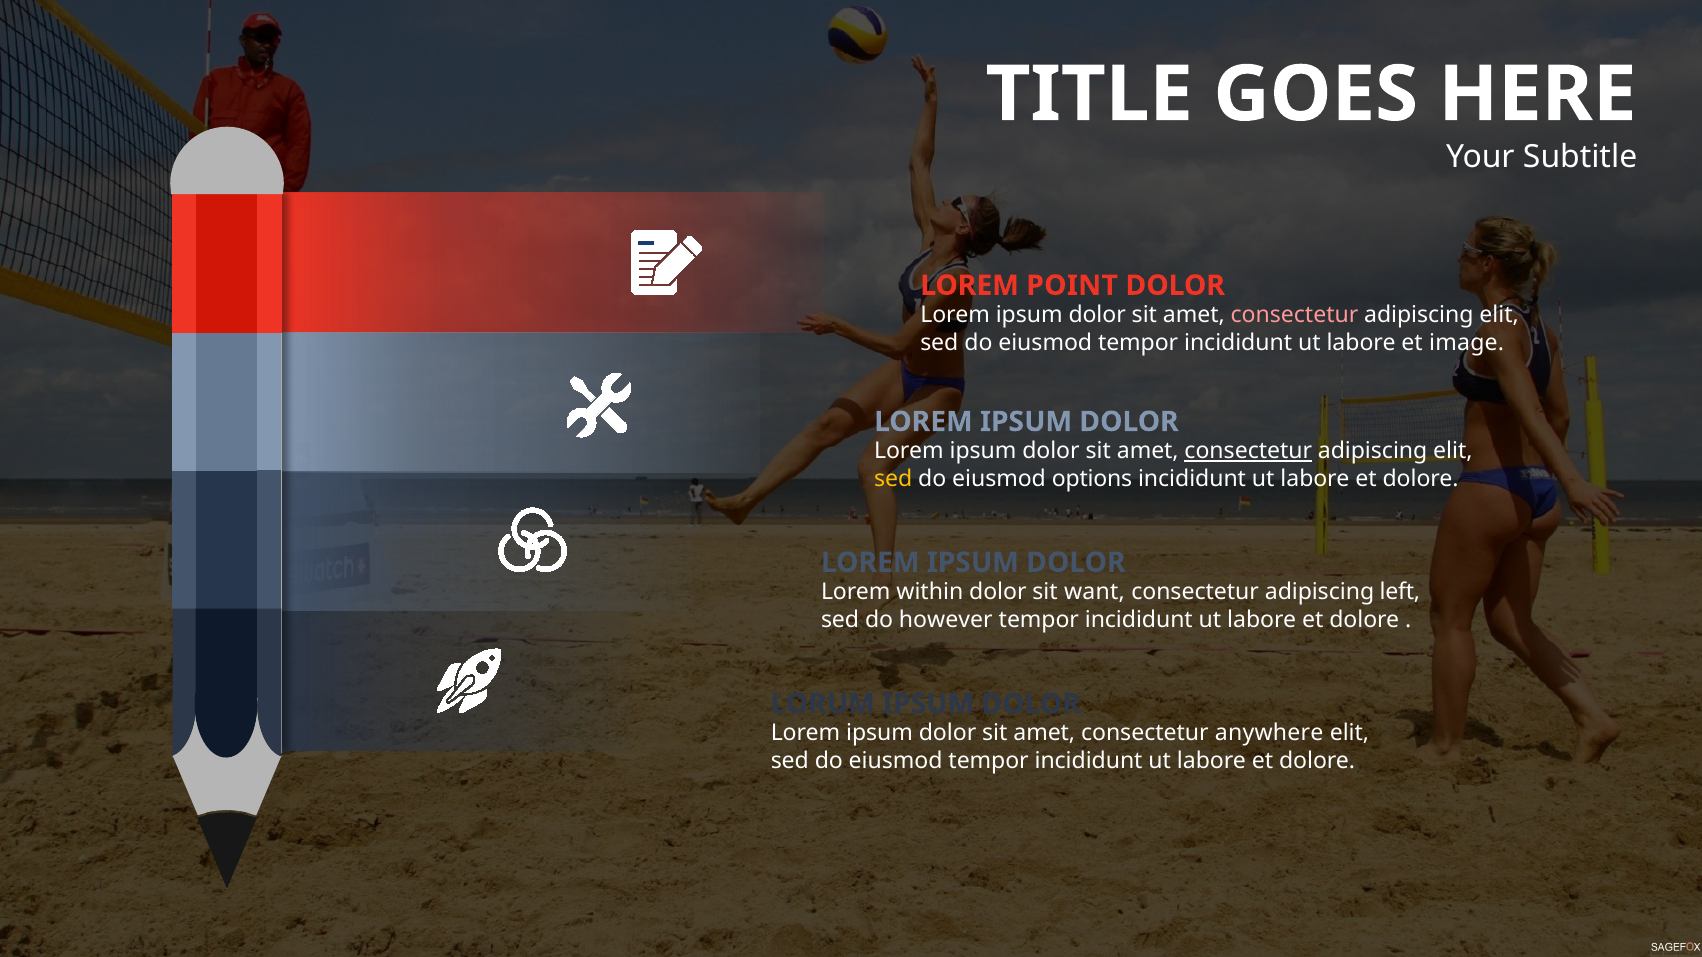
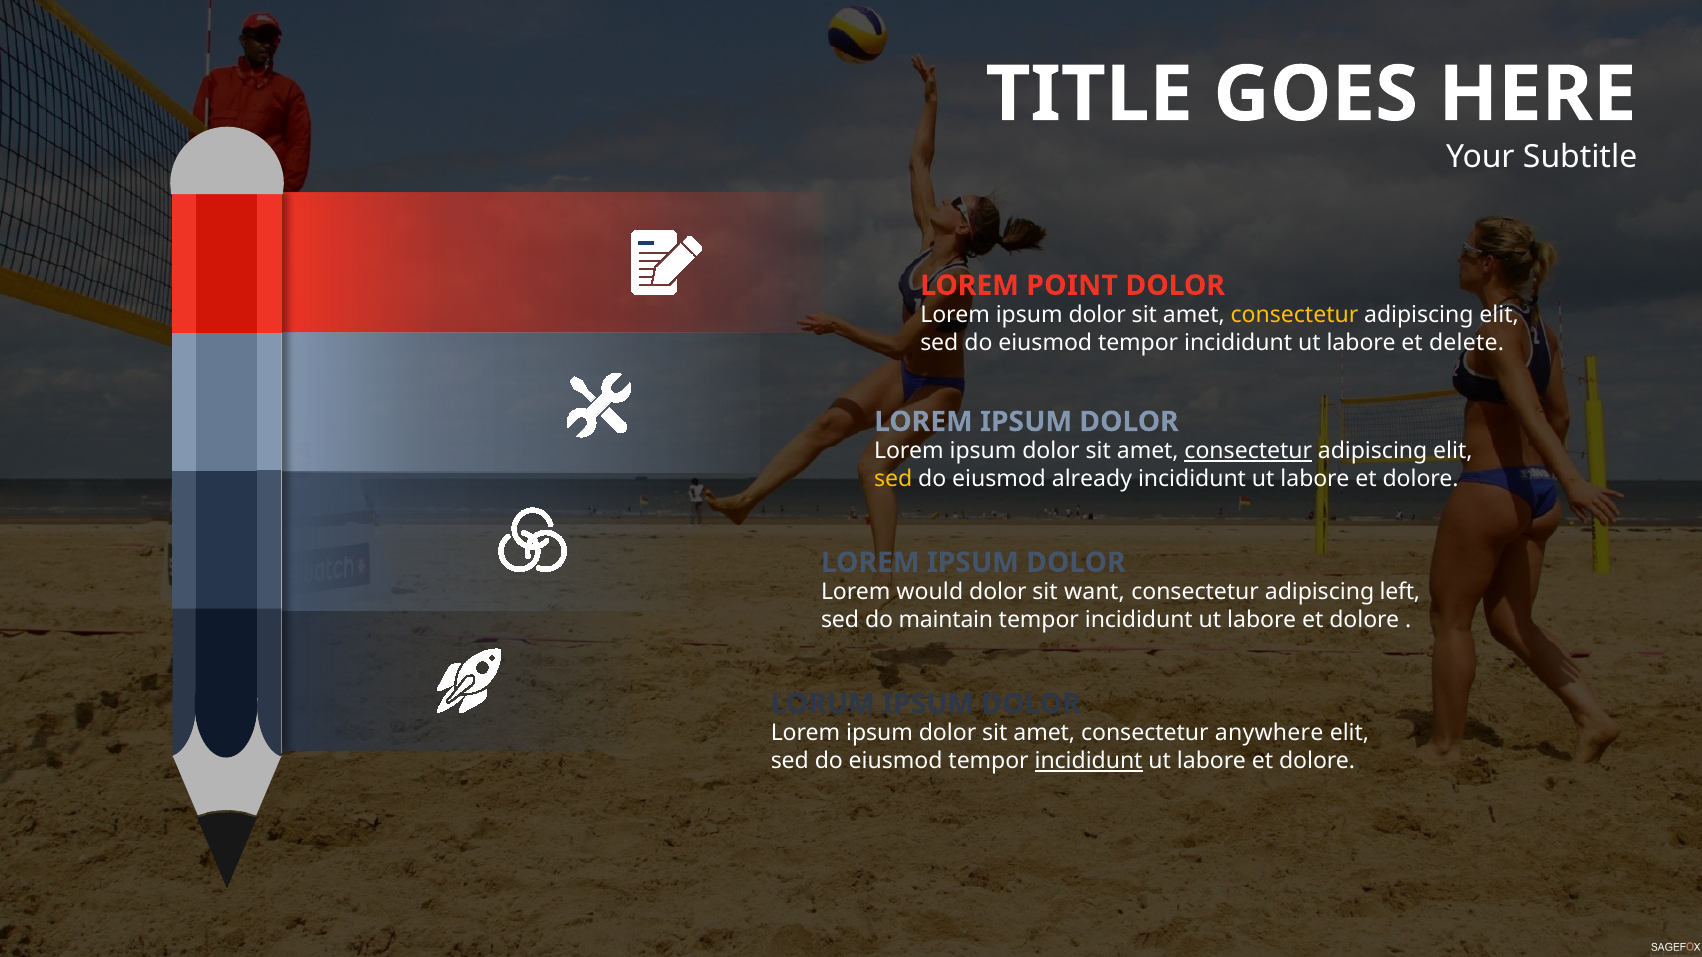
consectetur colour: pink -> yellow (1295, 315)
image: image -> delete (1467, 343)
options: options -> already (1092, 479)
within: within -> would (930, 592)
however: however -> maintain (946, 620)
incididunt underline: none -> present (1089, 761)
